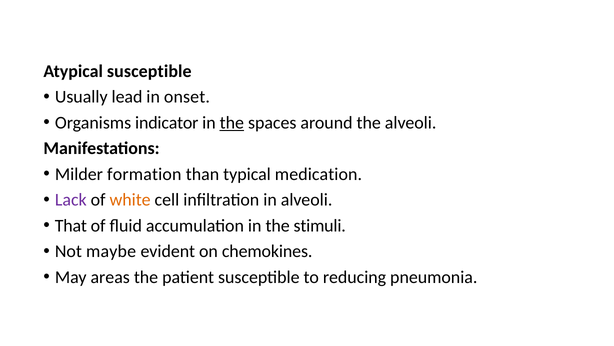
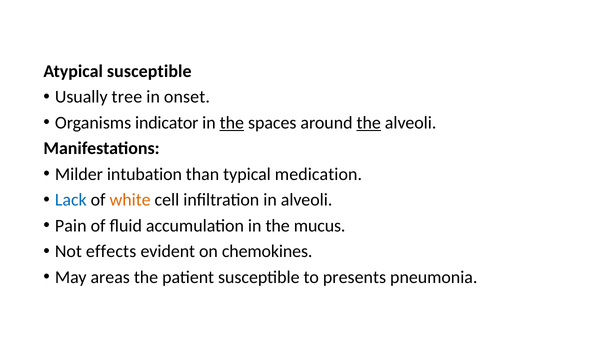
lead: lead -> tree (127, 97)
the underline: none -> present (369, 122)
formation: formation -> intubation (144, 174)
Lack colour: purple -> blue (71, 200)
That: That -> Pain (71, 225)
stimuli: stimuli -> mucus (320, 225)
maybe: maybe -> effects (111, 251)
reducing: reducing -> presents (354, 277)
